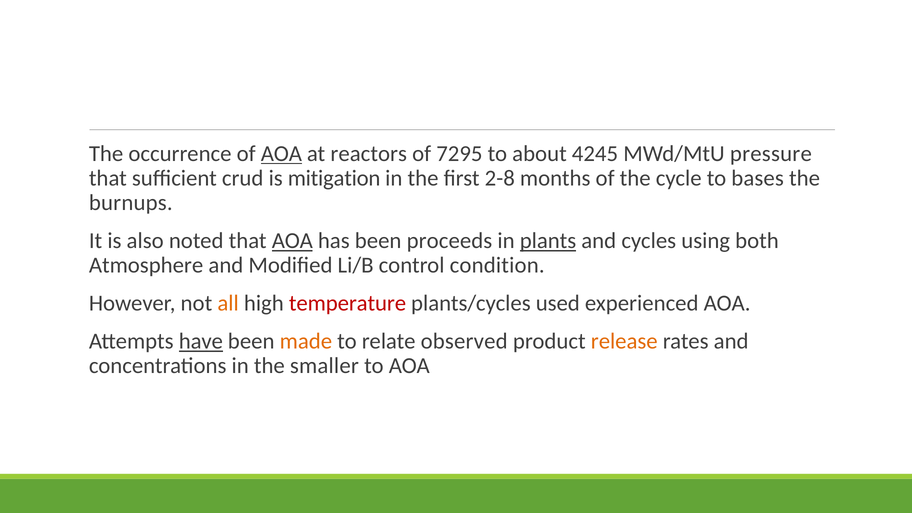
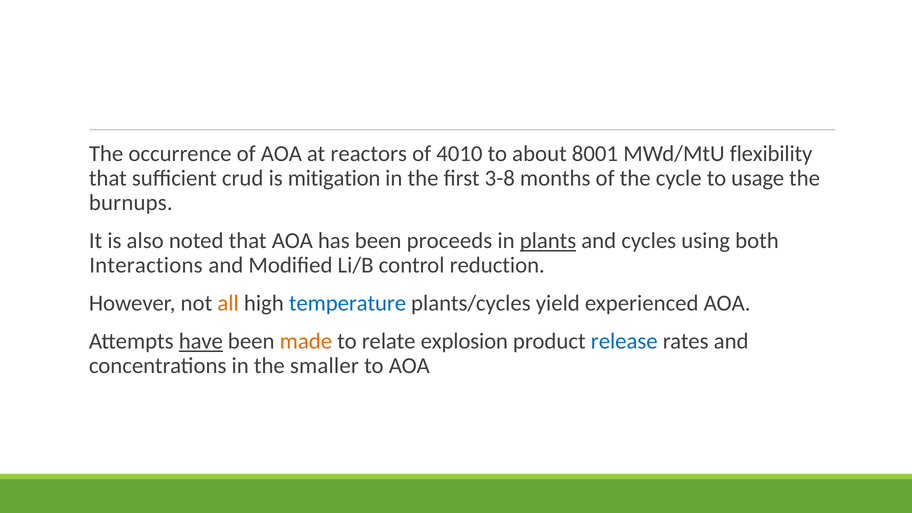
AOA underline: present -> none (281, 154)
7295: 7295 -> 4010 (459, 154)
4245: 4245 -> 8001 (595, 154)
pressure: pressure -> flexibility (771, 154)
2-8: 2-8 -> 3-8 (500, 178)
bases: bases -> usage (758, 178)
AOA underline: present -> none (292, 241)
Atmosphere: Atmosphere -> Interactions (146, 265)
condition: condition -> reduction (497, 265)
temperature colour: red -> blue (348, 303)
used: used -> yield (558, 303)
observed: observed -> explosion (464, 341)
release colour: orange -> blue (624, 341)
